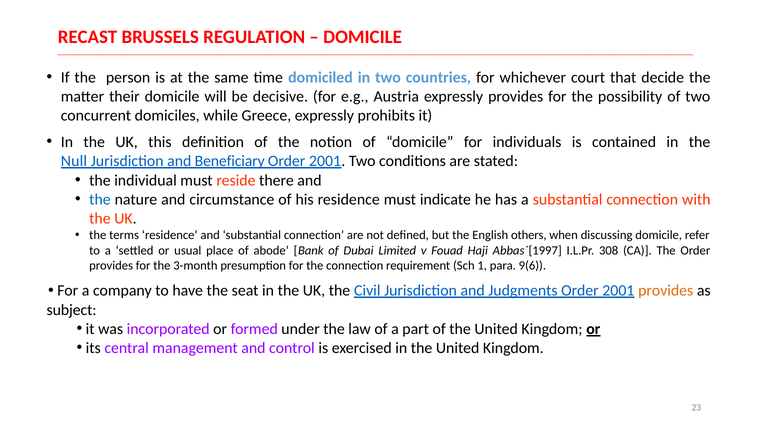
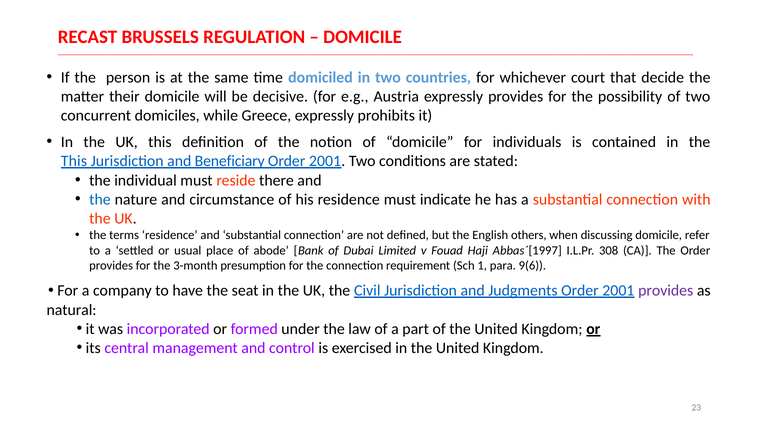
Null: Null -> This (74, 161)
provides colour: orange -> purple (666, 290)
subject: subject -> natural (72, 310)
